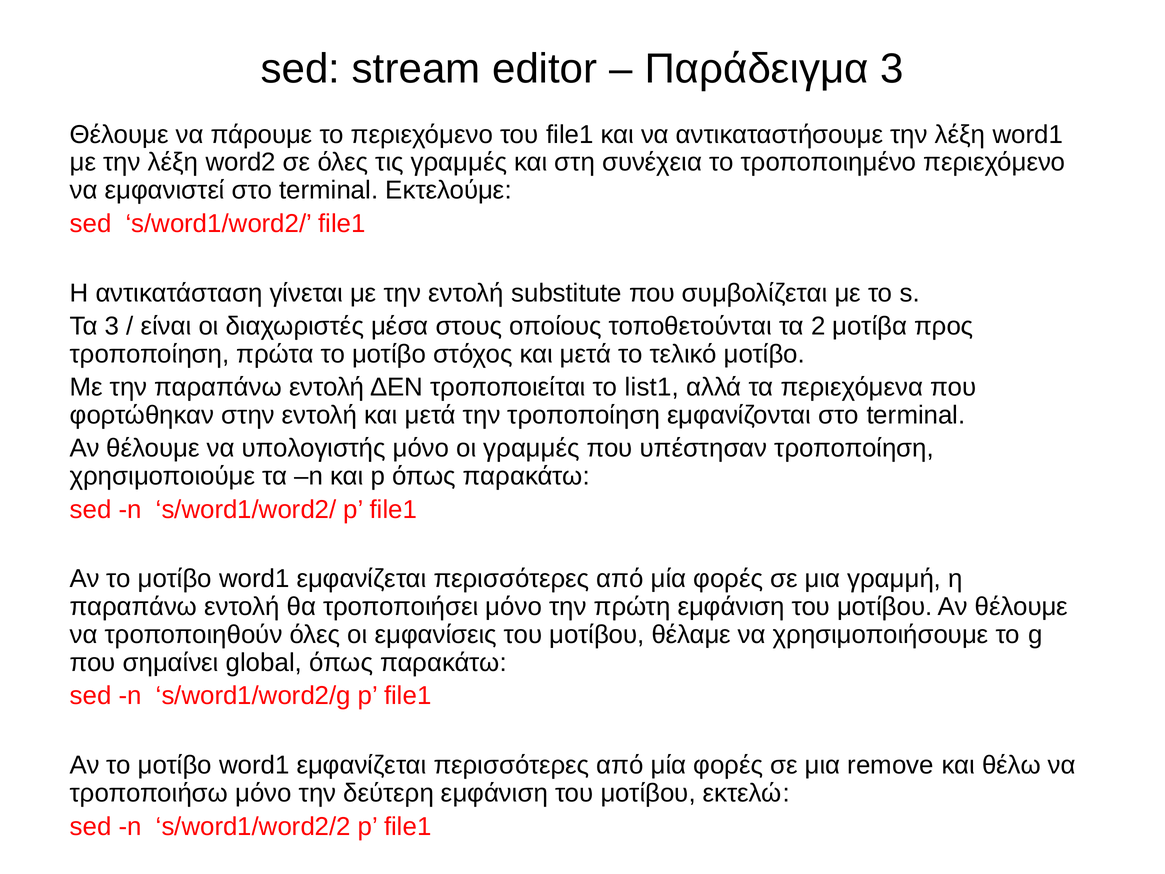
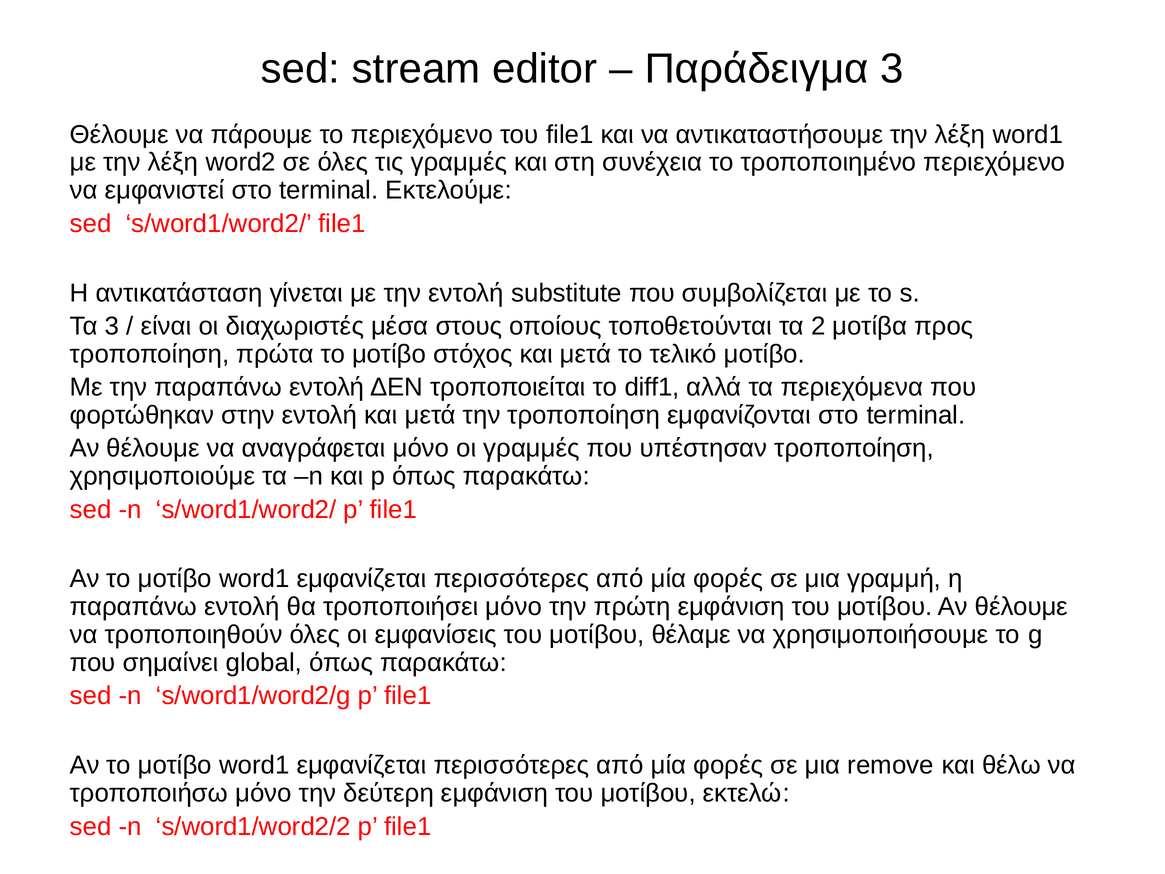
list1: list1 -> diff1 (652, 387)
υπολογιστής: υπολογιστής -> αναγράφεται (314, 448)
